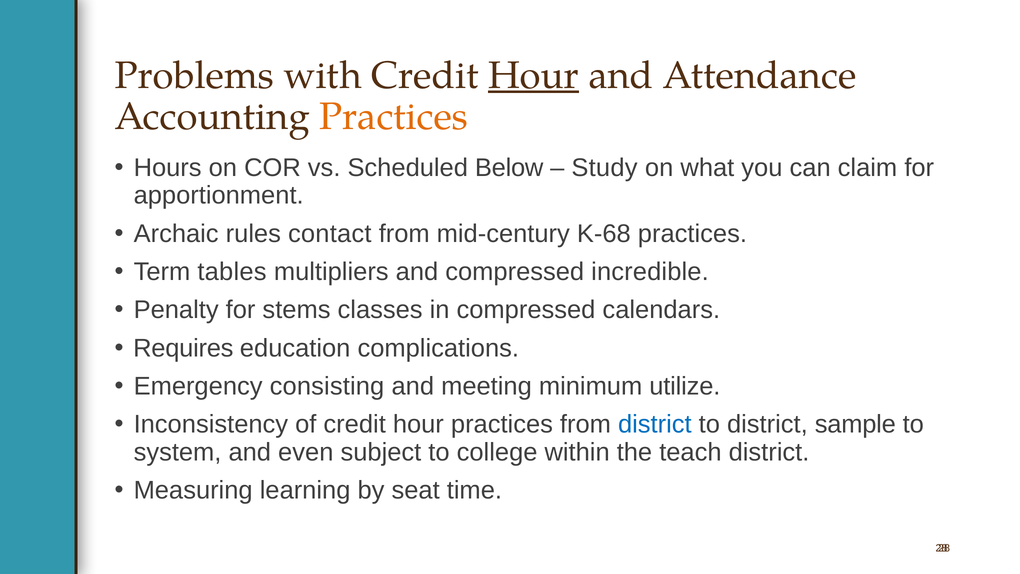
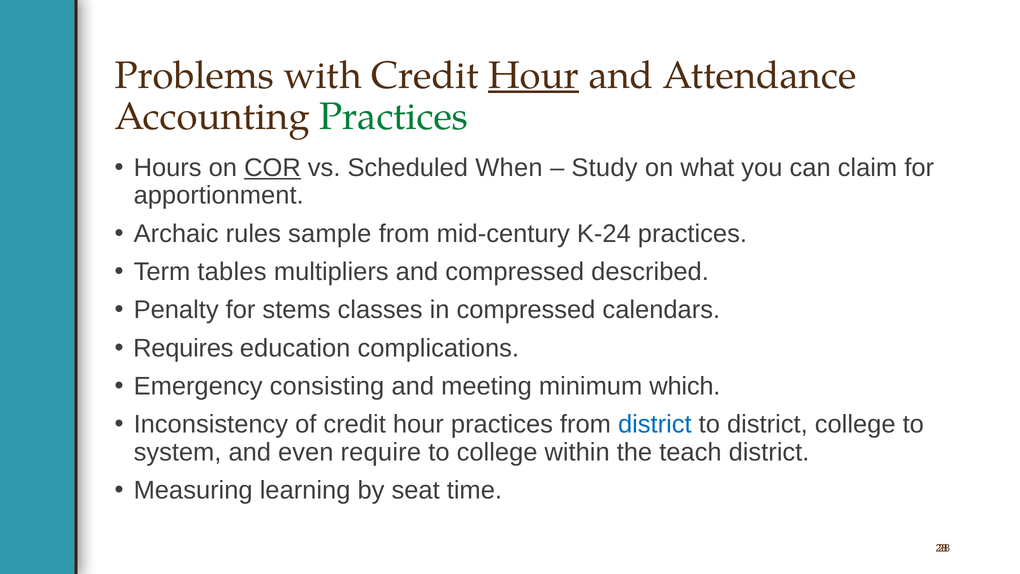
Practices colour: orange -> green (394, 117)
COR underline: none -> present (272, 168)
Below: Below -> When (509, 168)
contact: contact -> sample (330, 234)
K-68: K-68 -> K-24 (604, 234)
incredible: incredible -> described (650, 272)
utilize: utilize -> which (685, 386)
district sample: sample -> college (855, 424)
subject: subject -> require (381, 452)
